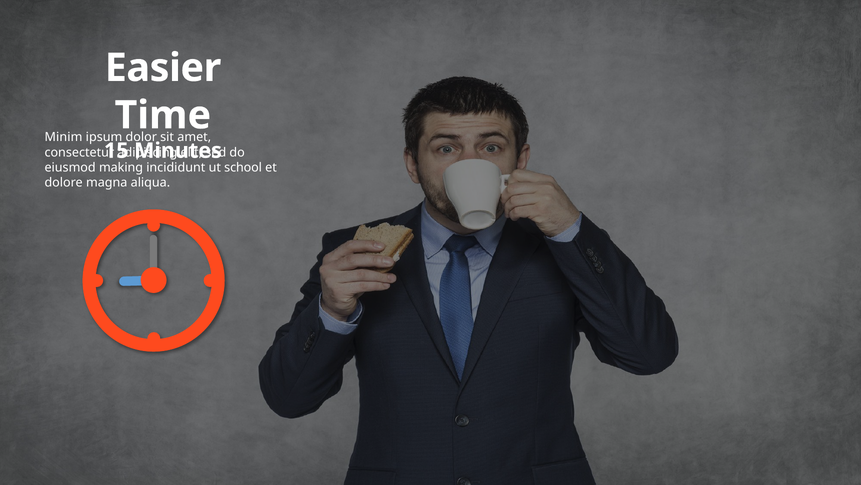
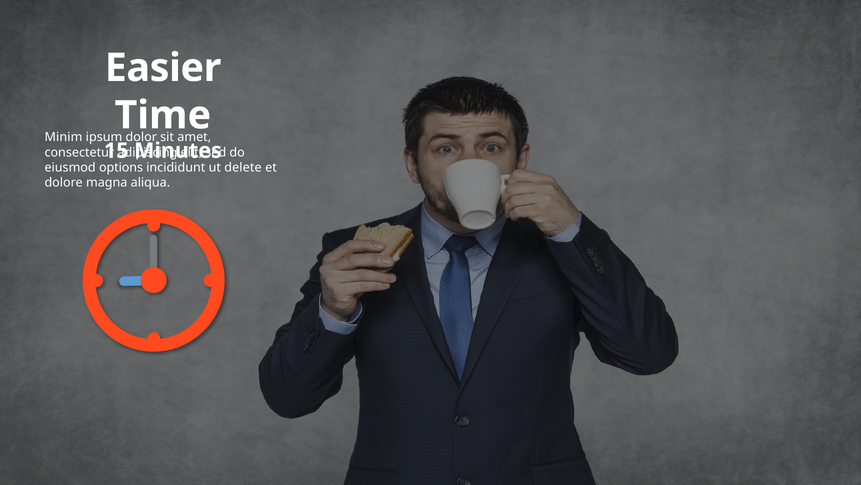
making: making -> options (121, 167)
school: school -> delete (243, 167)
